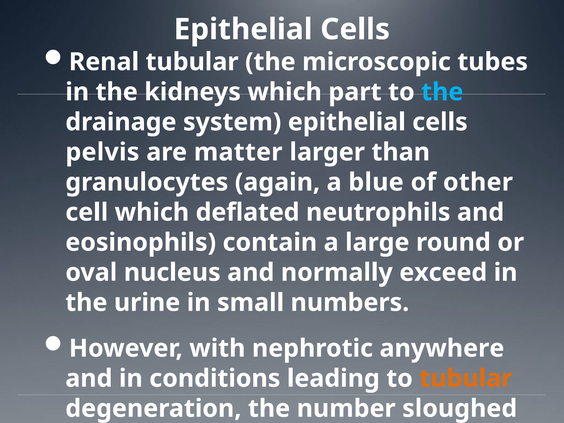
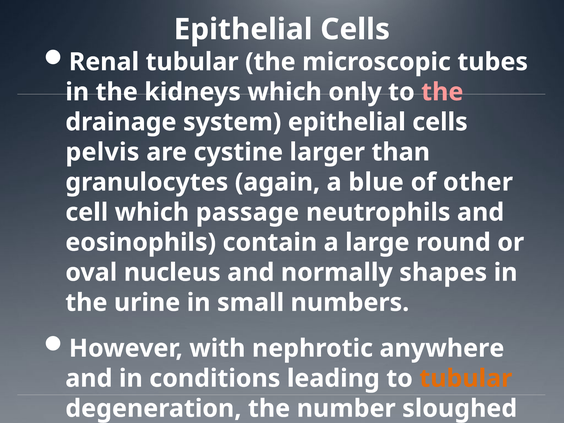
part: part -> only (355, 92)
the colour: light blue -> pink (442, 92)
matter: matter -> cystine (238, 152)
deflated: deflated -> passage (247, 212)
exceed: exceed -> shapes (443, 273)
